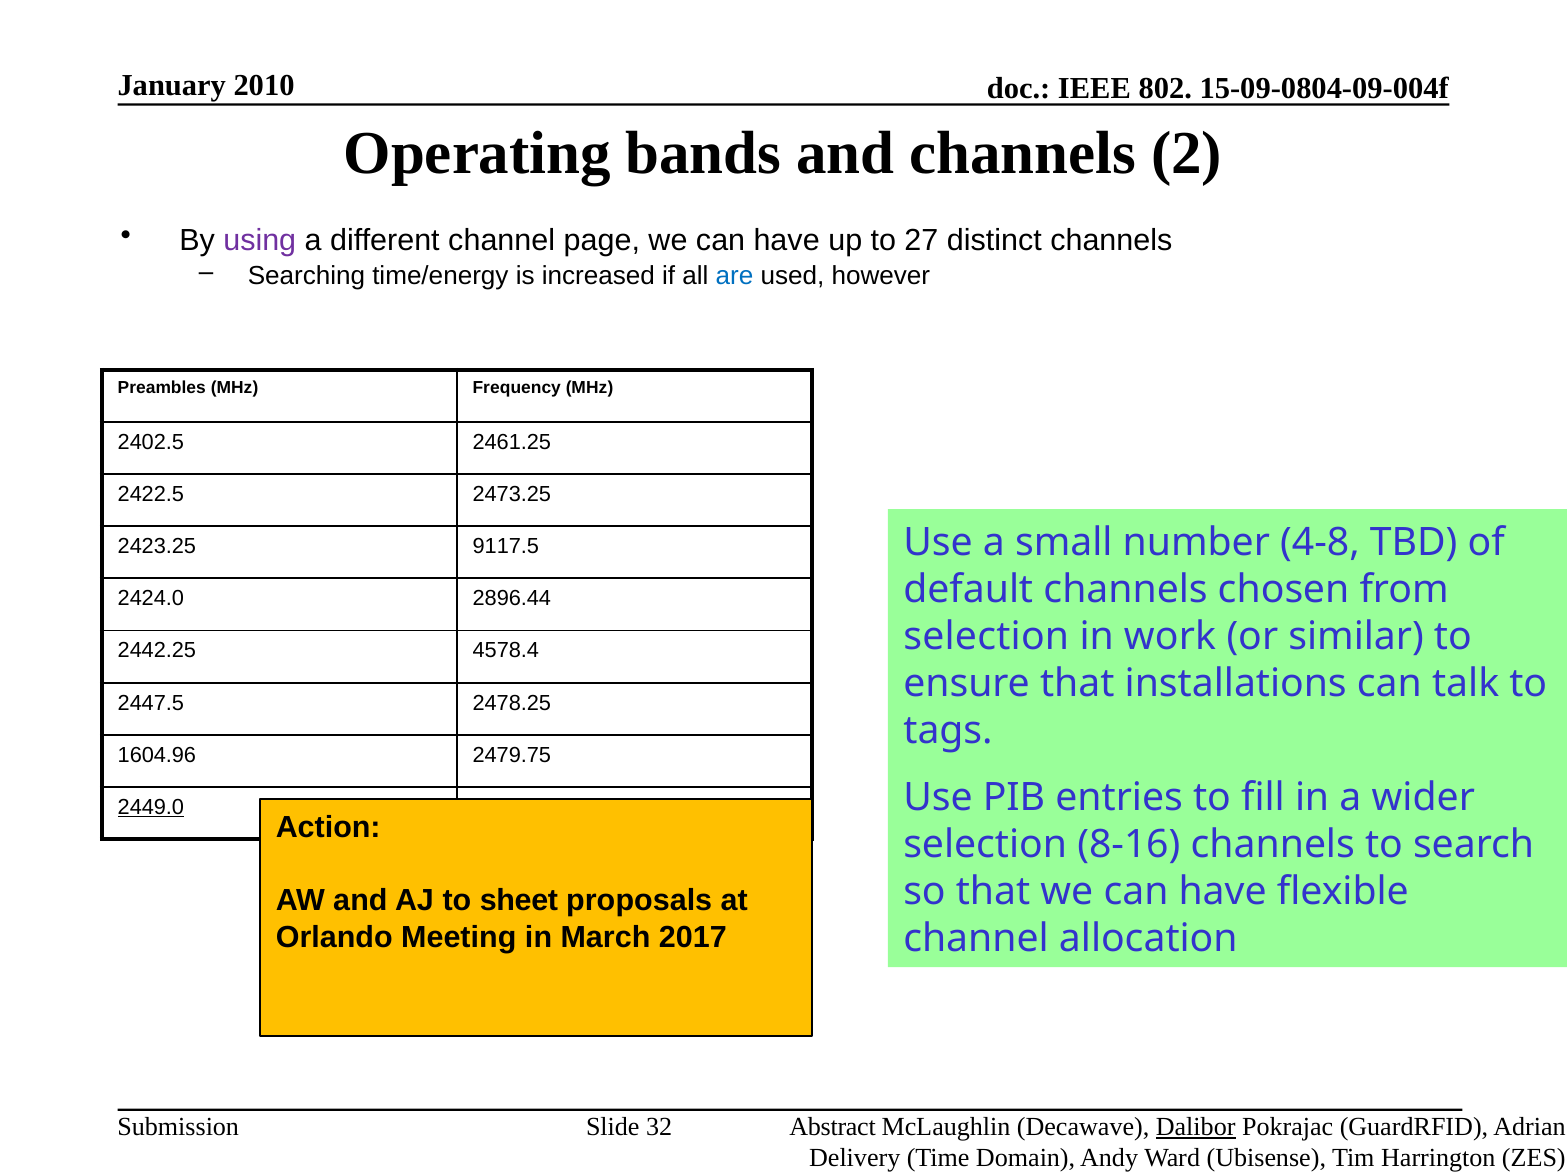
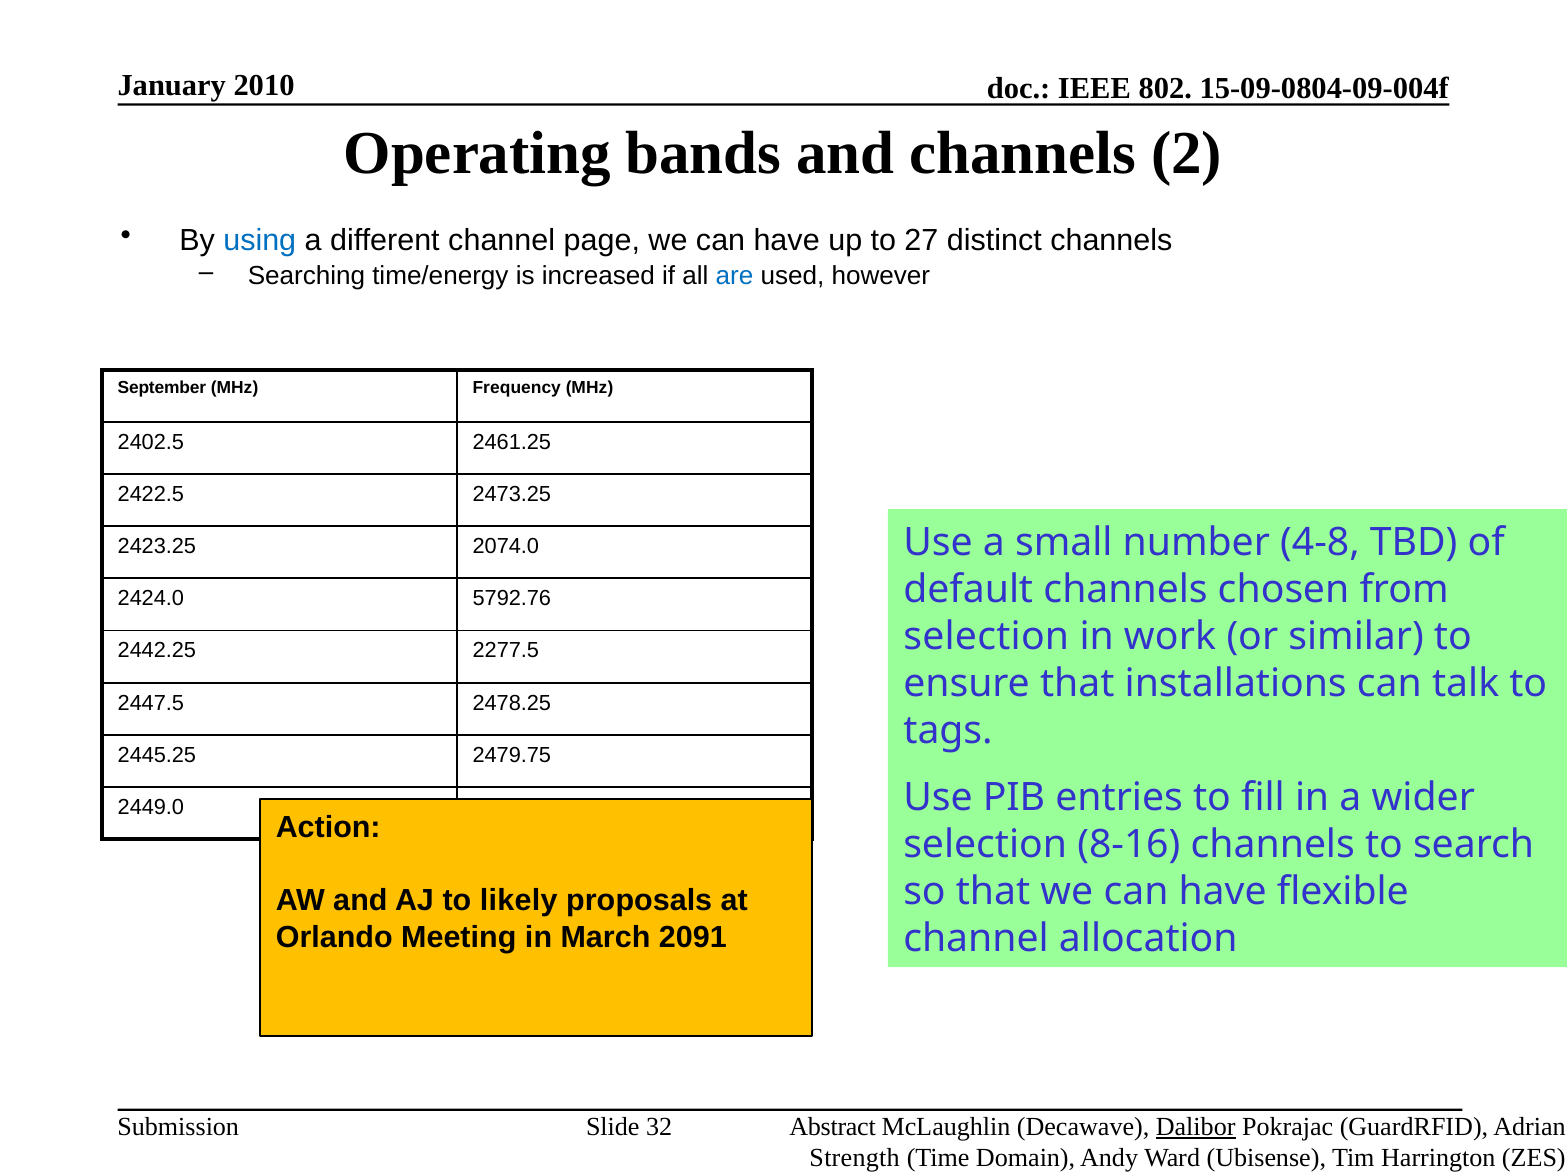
using colour: purple -> blue (260, 240)
Preambles: Preambles -> September (162, 388)
9117.5: 9117.5 -> 2074.0 (506, 547)
2896.44: 2896.44 -> 5792.76 (512, 599)
4578.4: 4578.4 -> 2277.5 (506, 651)
1604.96: 1604.96 -> 2445.25 (157, 755)
2449.0 underline: present -> none (151, 807)
sheet: sheet -> likely (519, 901)
2017: 2017 -> 2091 (693, 937)
Delivery: Delivery -> Strength (855, 1158)
